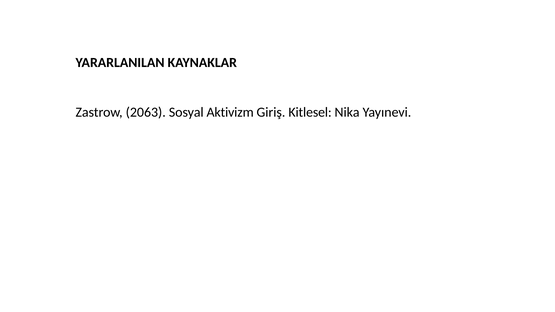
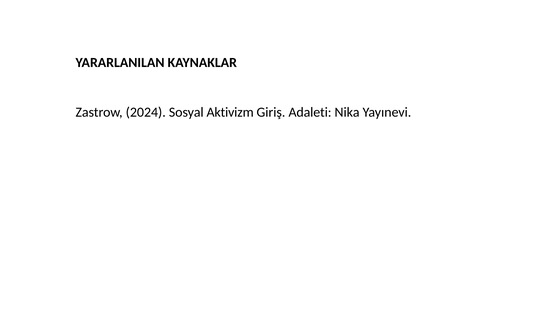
2063: 2063 -> 2024 (146, 112)
Kitlesel: Kitlesel -> Adaleti (310, 112)
